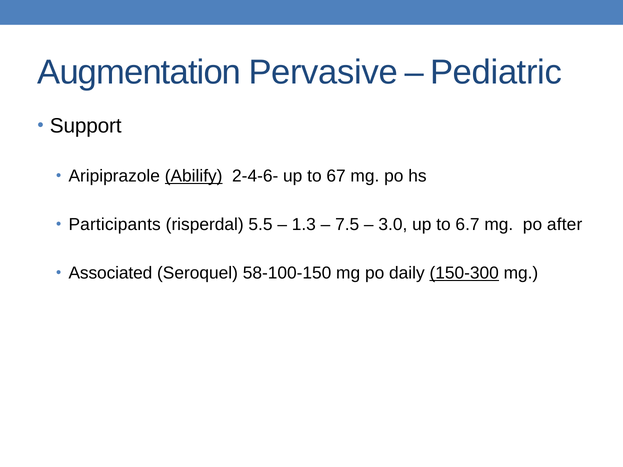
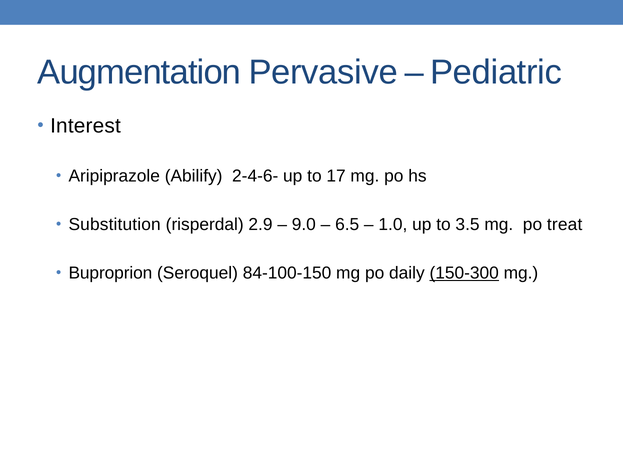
Support: Support -> Interest (85, 126)
Abilify underline: present -> none (194, 176)
67: 67 -> 17 (336, 176)
Participants: Participants -> Substitution (115, 225)
5.5: 5.5 -> 2.9 (260, 225)
1.3: 1.3 -> 9.0 (304, 225)
7.5: 7.5 -> 6.5 (347, 225)
3.0: 3.0 -> 1.0 (393, 225)
6.7: 6.7 -> 3.5 (468, 225)
after: after -> treat (565, 225)
Associated: Associated -> Buproprion (110, 273)
58-100-150: 58-100-150 -> 84-100-150 (287, 273)
